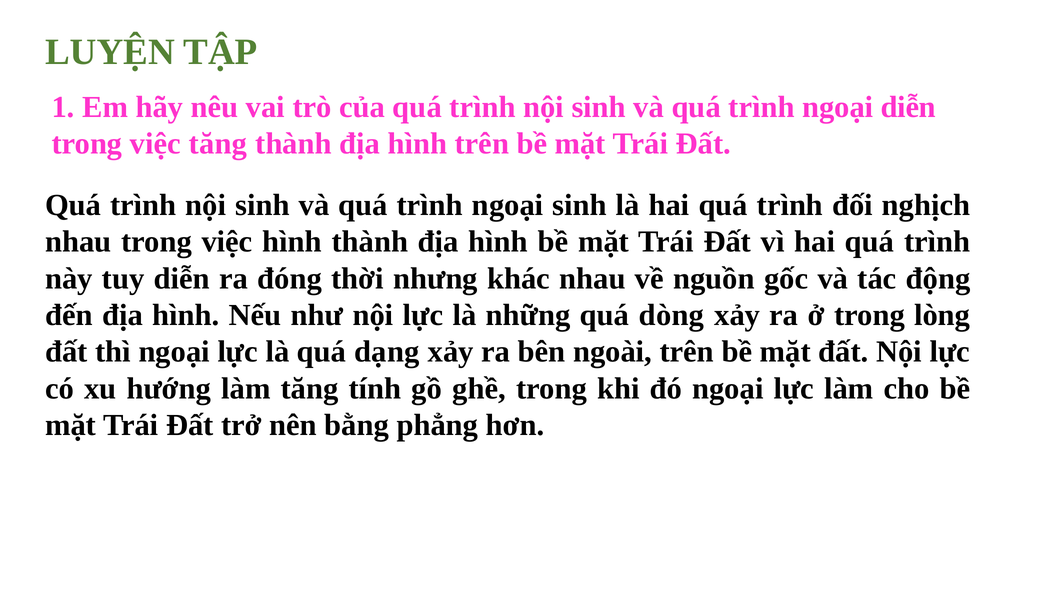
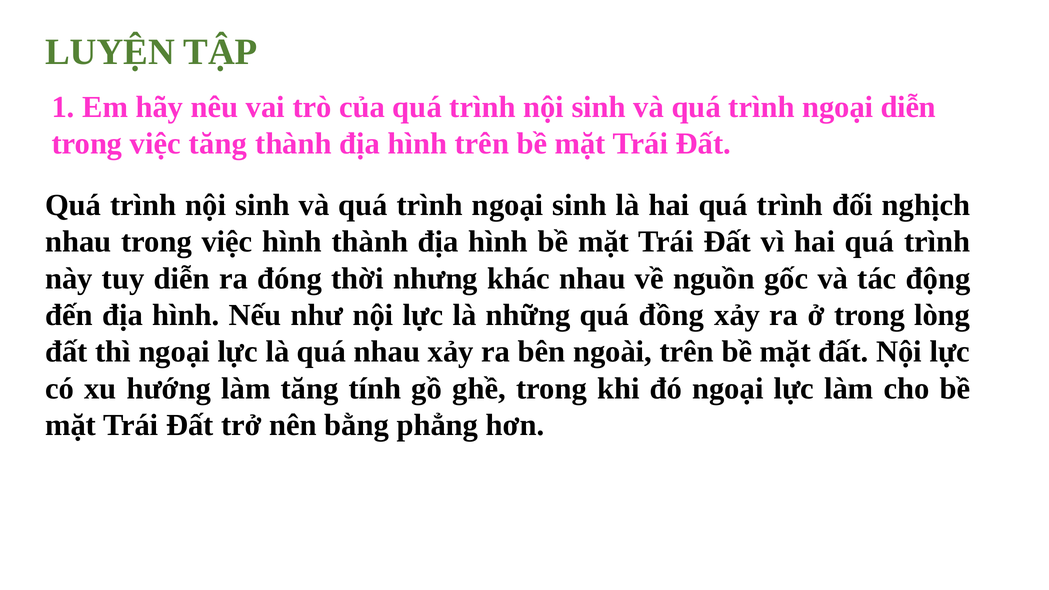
dòng: dòng -> đồng (672, 315)
quá dạng: dạng -> nhau (387, 352)
